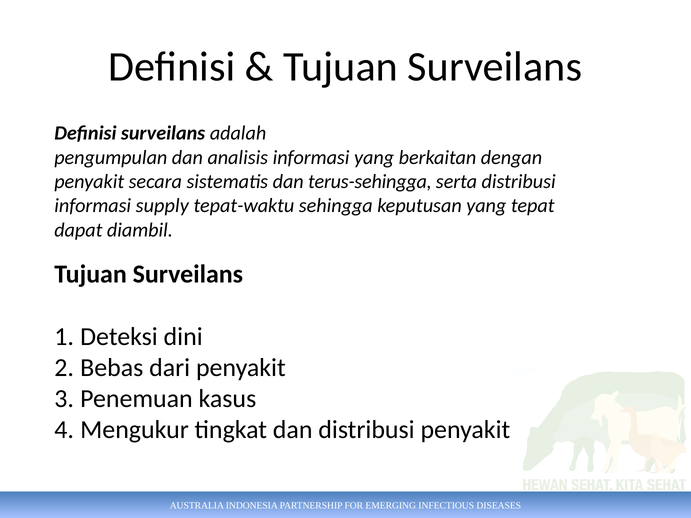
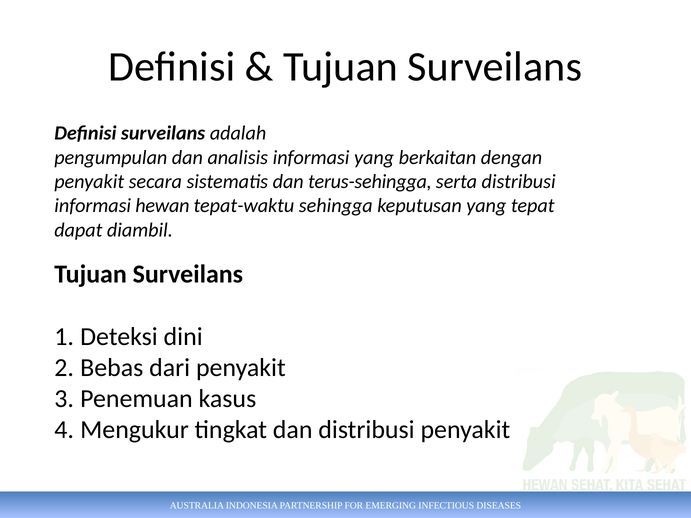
supply: supply -> hewan (162, 206)
